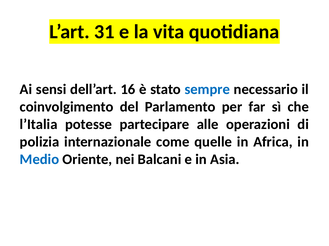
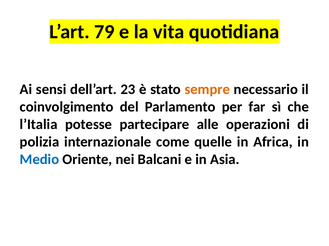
31: 31 -> 79 (104, 32)
16: 16 -> 23 (128, 89)
sempre colour: blue -> orange (207, 89)
